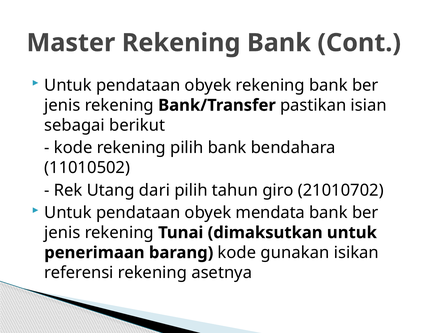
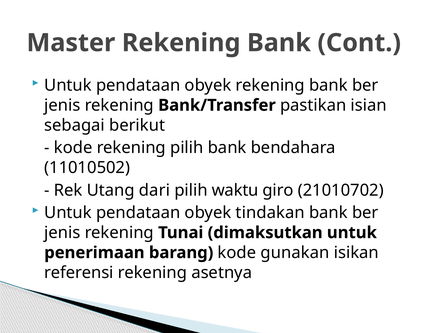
tahun: tahun -> waktu (235, 190)
mendata: mendata -> tindakan (270, 212)
